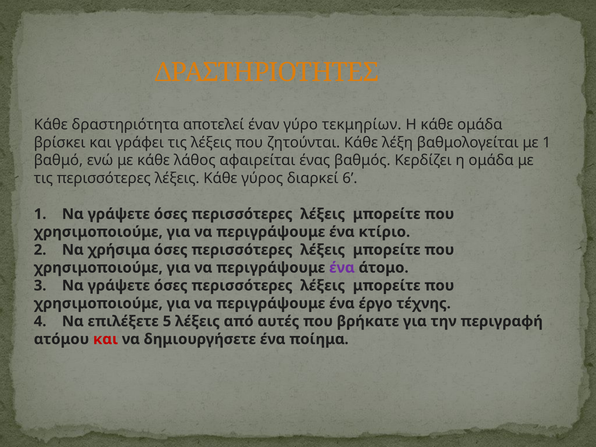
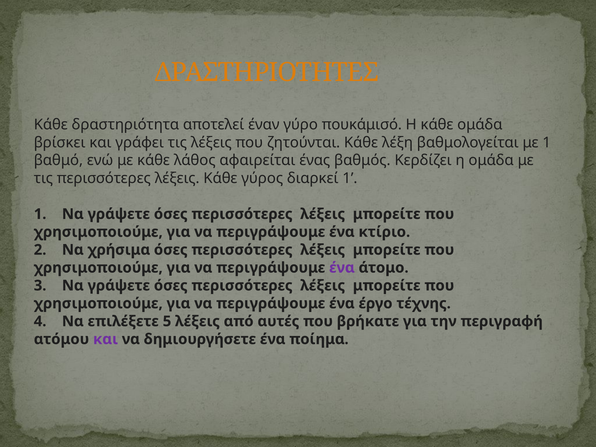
τεκμηρίων: τεκμηρίων -> πουκάμισό (362, 125)
διαρκεί 6: 6 -> 1 (350, 178)
και colour: red -> purple (106, 339)
